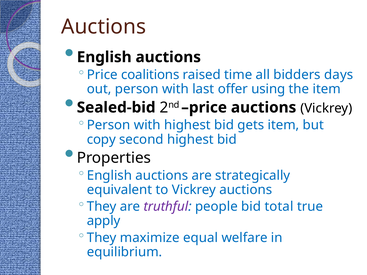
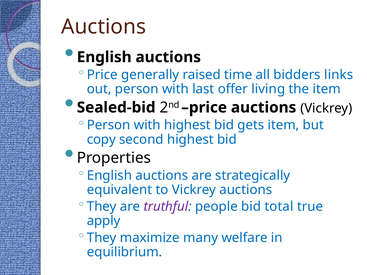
coalitions: coalitions -> generally (150, 75)
days: days -> links (339, 75)
using: using -> living (268, 89)
equal: equal -> many (201, 238)
